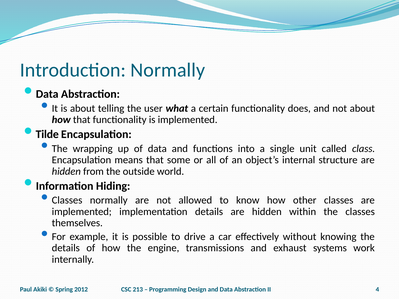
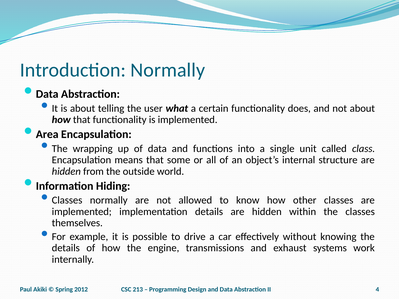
Tilde: Tilde -> Area (47, 134)
